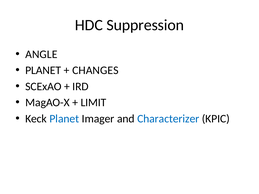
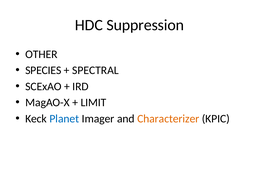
ANGLE: ANGLE -> OTHER (41, 54)
PLANET: PLANET -> SPECIES (43, 70)
CHANGES: CHANGES -> SPECTRAL (95, 70)
Characterizer colour: blue -> orange (168, 119)
